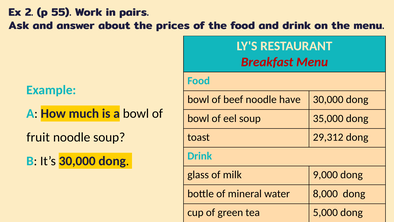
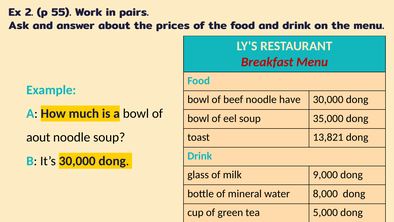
fruit: fruit -> aout (38, 137)
29,312: 29,312 -> 13,821 (328, 137)
